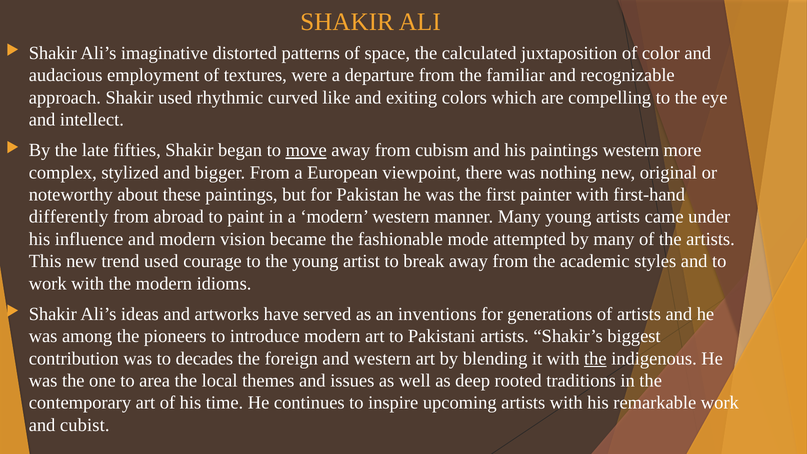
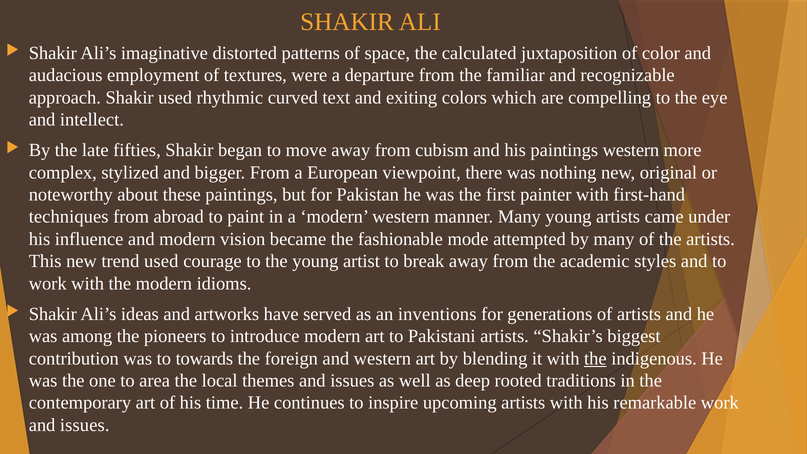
like: like -> text (336, 98)
move underline: present -> none (306, 150)
differently: differently -> techniques (69, 217)
decades: decades -> towards (204, 358)
cubist: cubist -> issues (85, 425)
